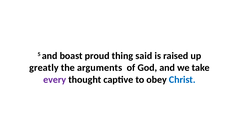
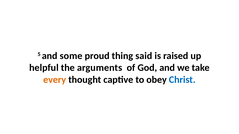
boast: boast -> some (71, 56)
greatly: greatly -> helpful (44, 68)
every colour: purple -> orange (55, 80)
